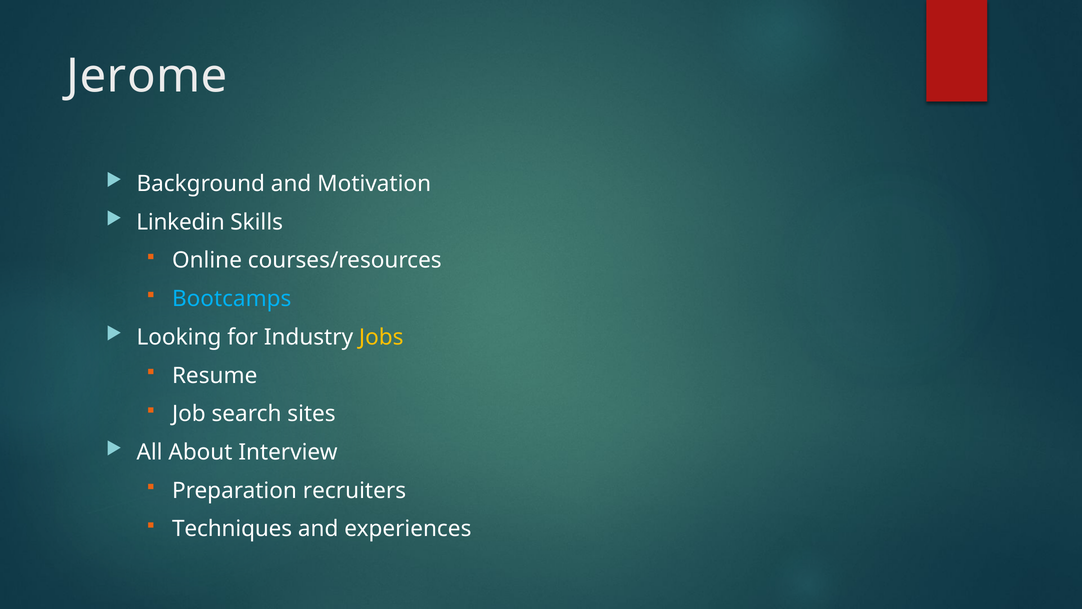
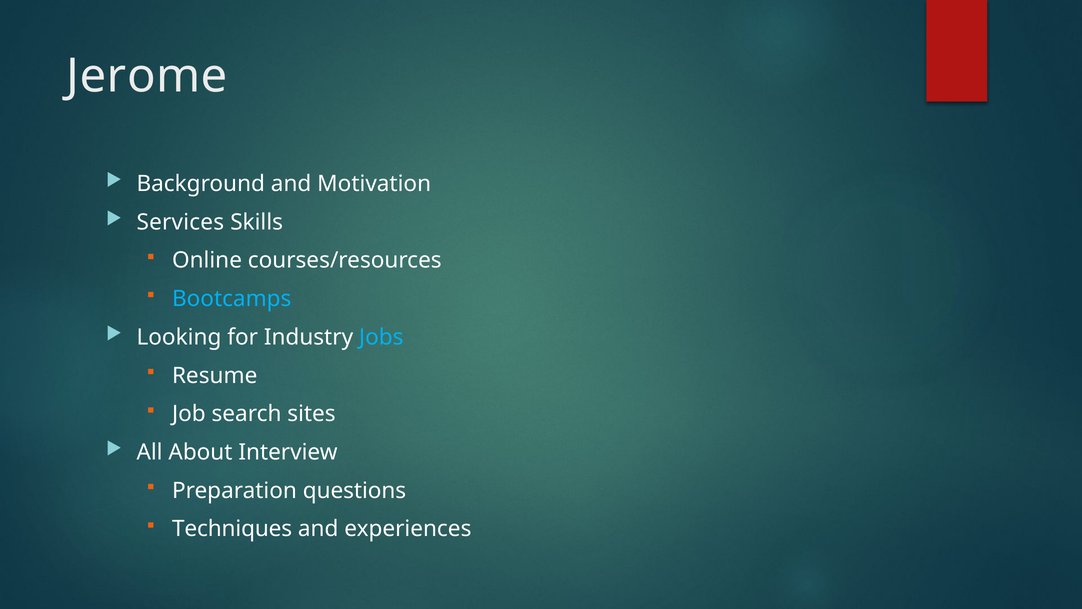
Linkedin: Linkedin -> Services (180, 222)
Jobs colour: yellow -> light blue (381, 337)
recruiters: recruiters -> questions (354, 490)
